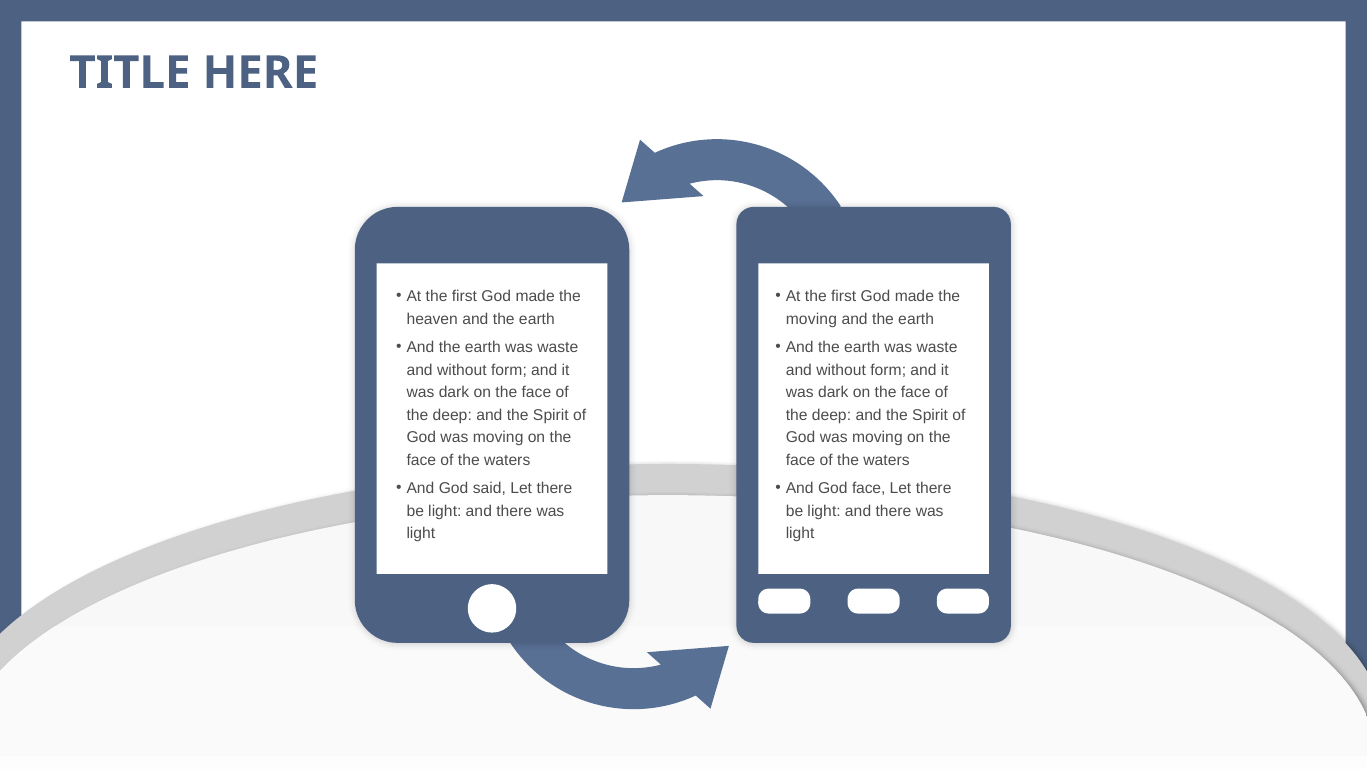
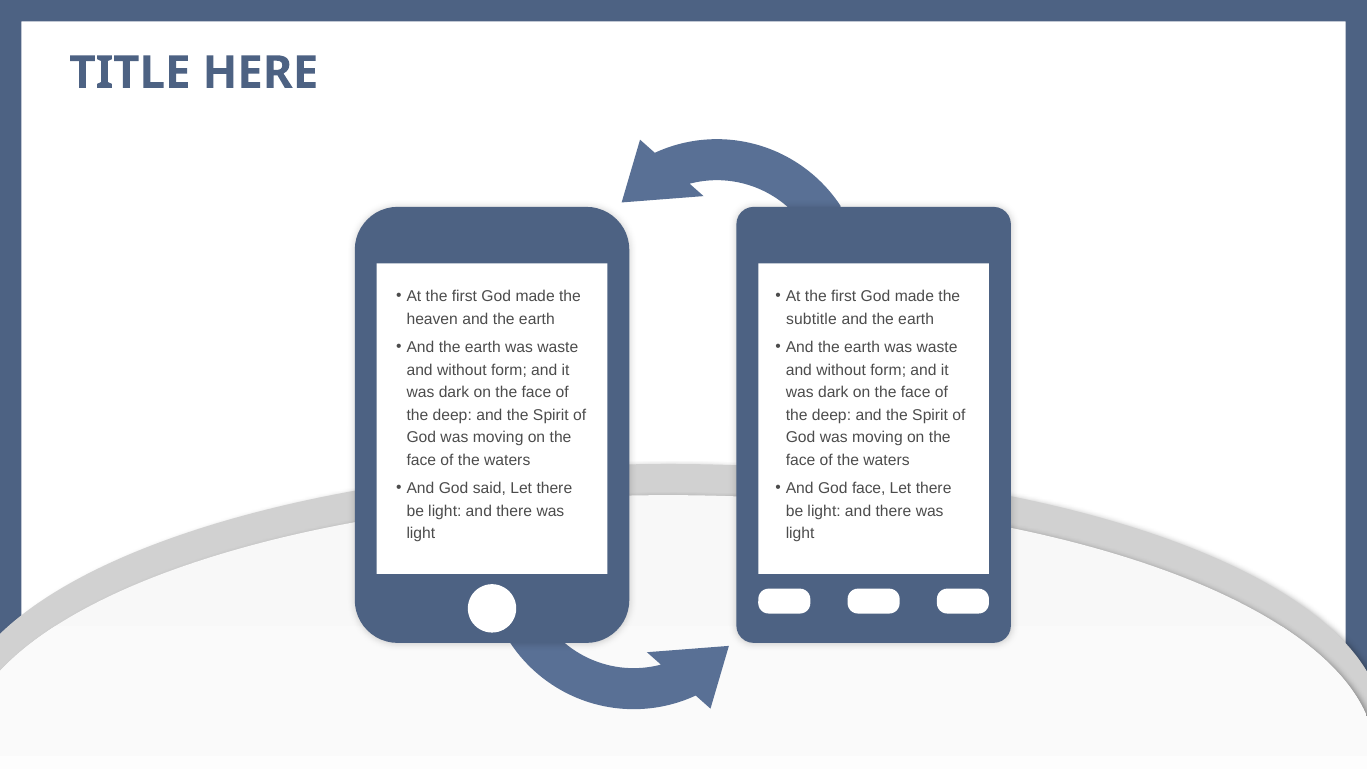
moving: moving -> subtitle (811, 319)
